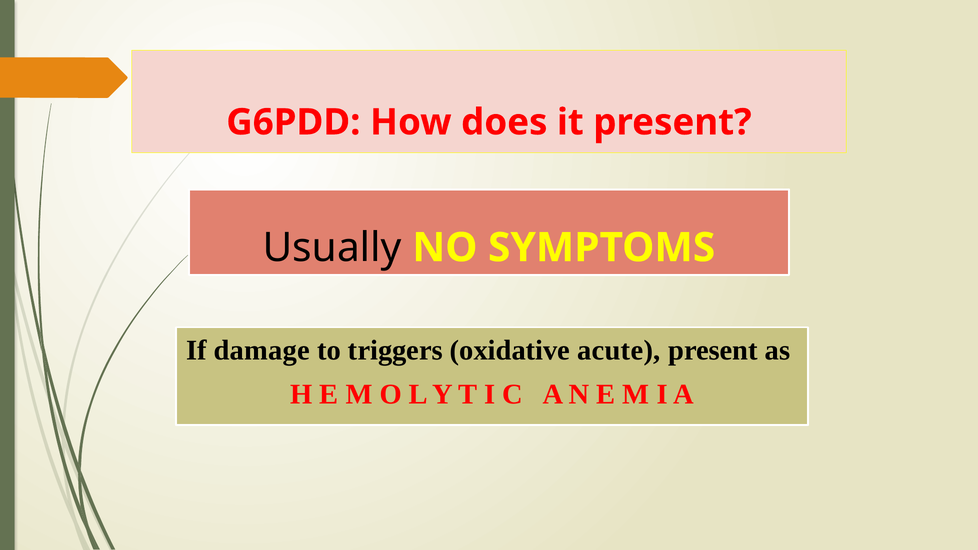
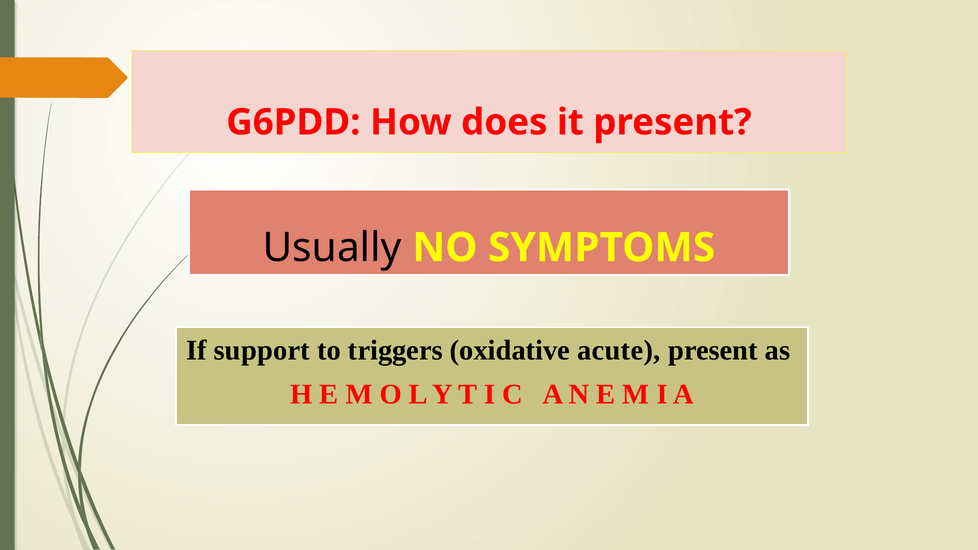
damage: damage -> support (262, 350)
